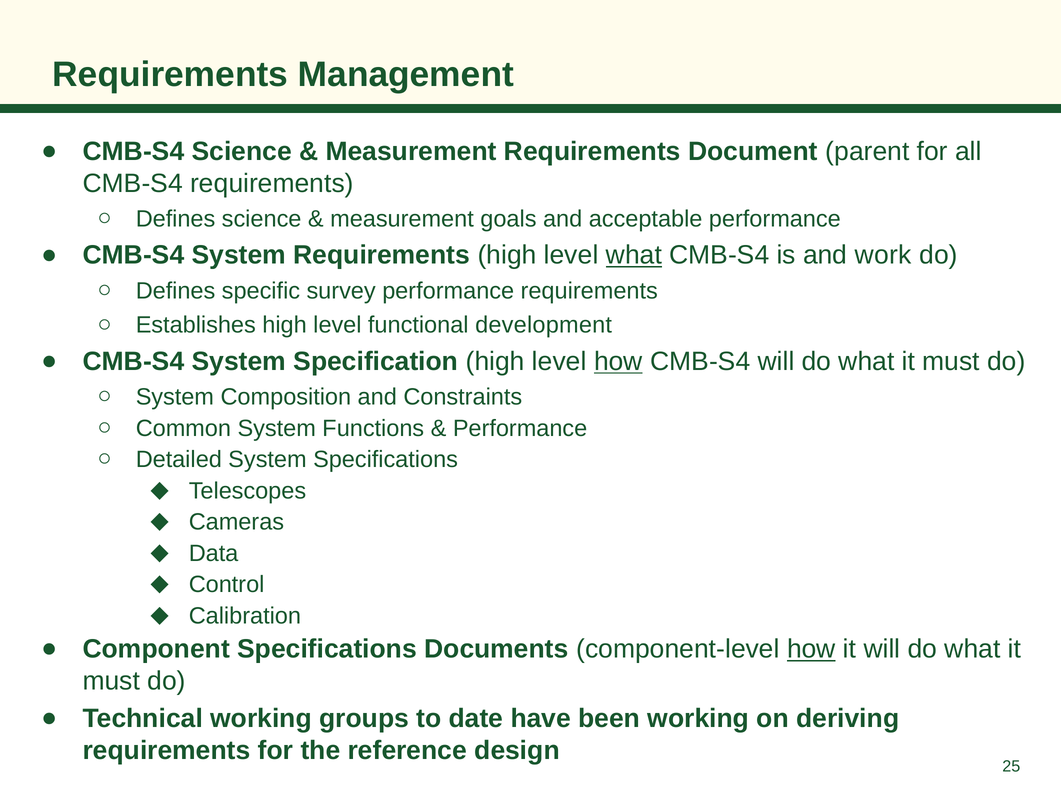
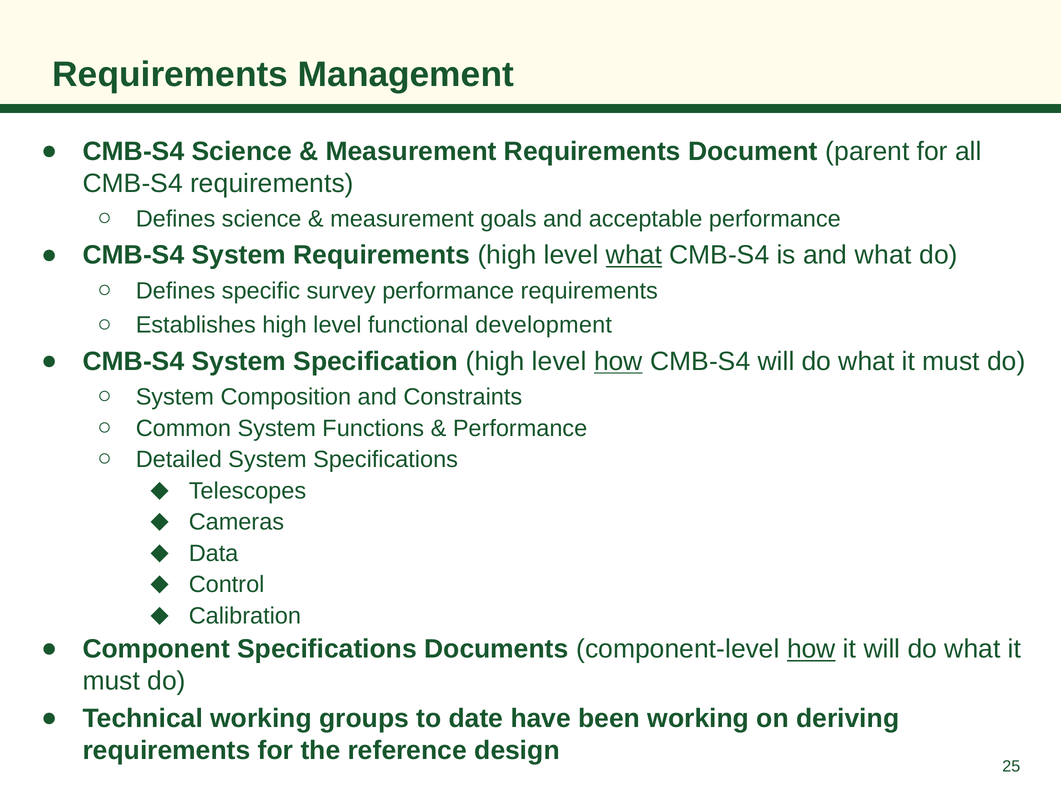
and work: work -> what (883, 255)
